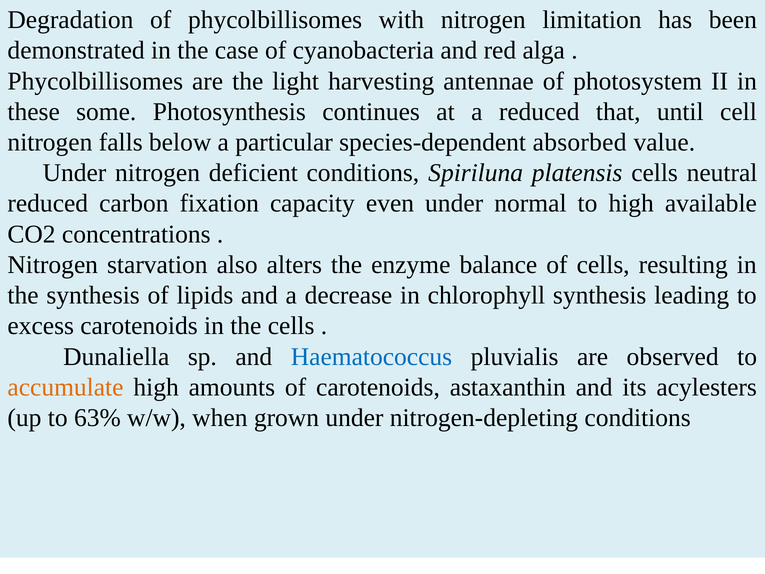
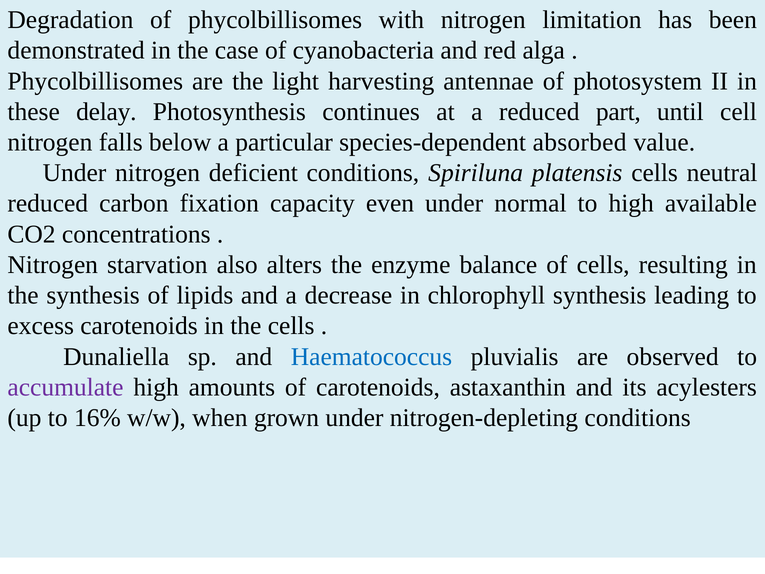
some: some -> delay (106, 112)
that: that -> part (618, 112)
accumulate colour: orange -> purple (65, 387)
63%: 63% -> 16% (97, 418)
